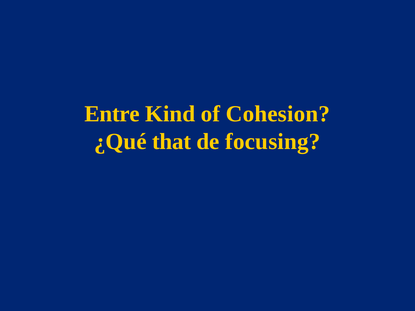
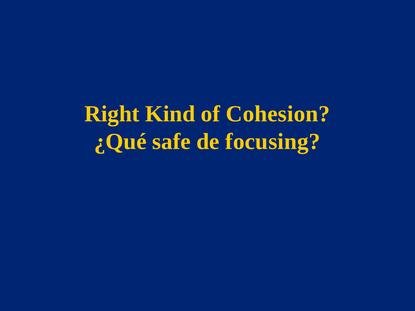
Entre: Entre -> Right (112, 114)
that: that -> safe (172, 142)
